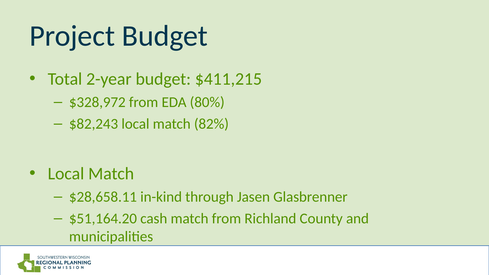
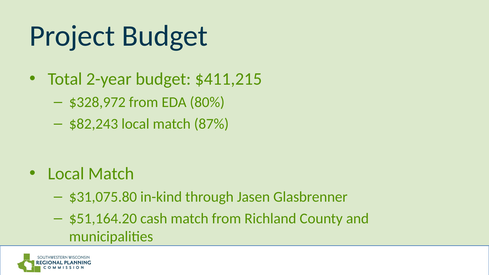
82%: 82% -> 87% (211, 124)
$28,658.11: $28,658.11 -> $31,075.80 (103, 197)
